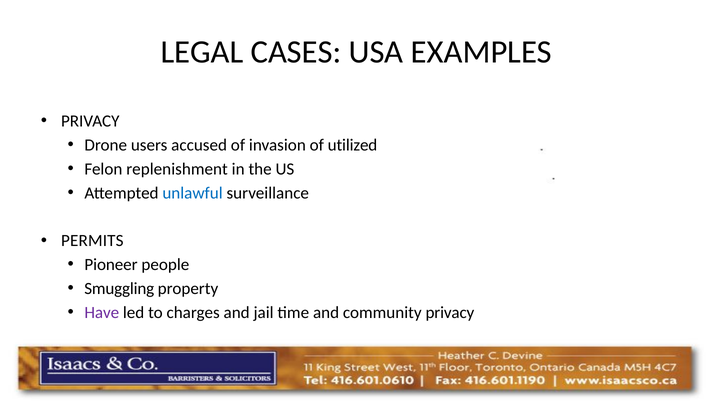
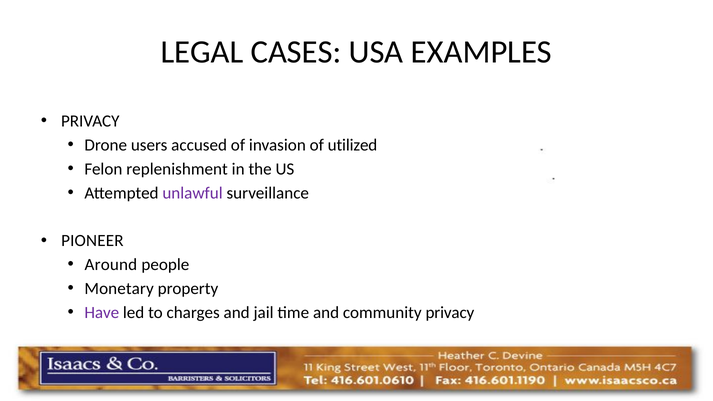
unlawful colour: blue -> purple (193, 193)
PERMITS: PERMITS -> PIONEER (92, 241)
Pioneer: Pioneer -> Around (111, 265)
Smuggling: Smuggling -> Monetary (119, 289)
